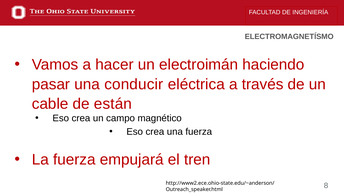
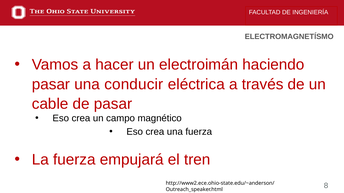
de están: están -> pasar (113, 104)
